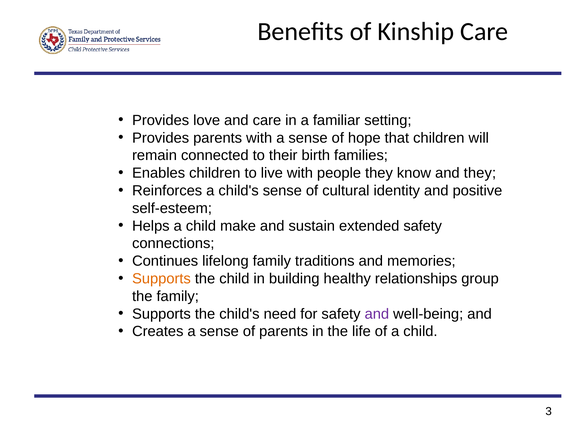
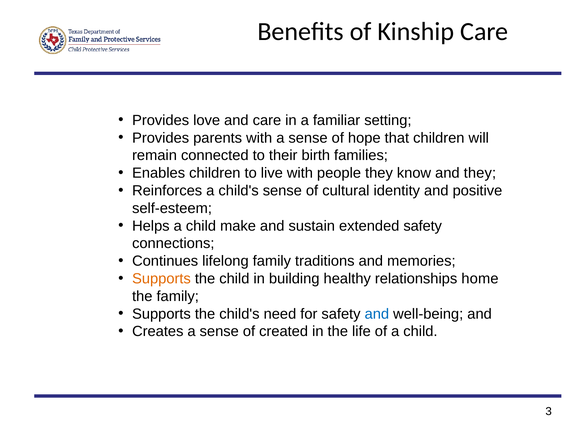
group: group -> home (480, 279)
and colour: purple -> blue (377, 314)
of parents: parents -> created (284, 332)
